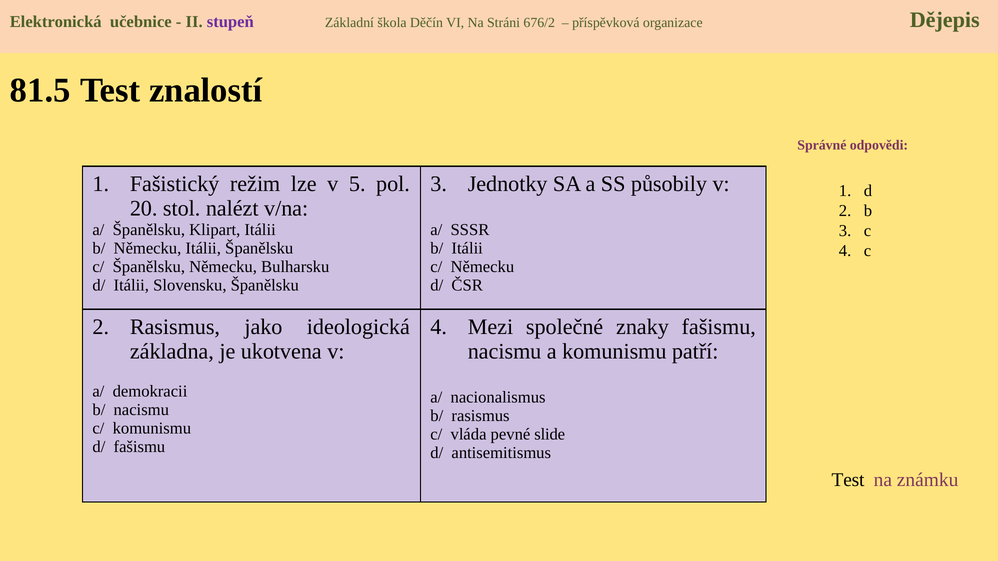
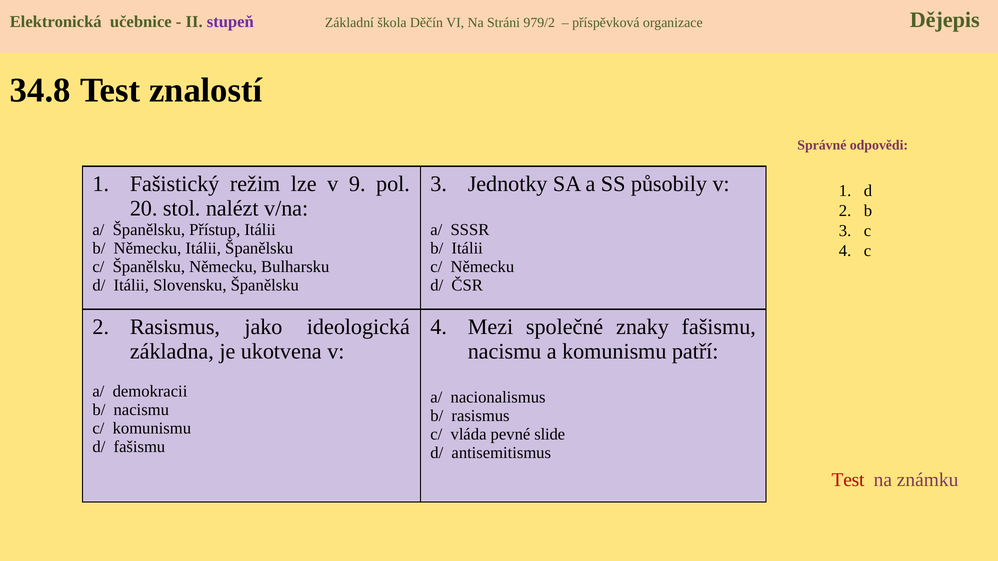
676/2: 676/2 -> 979/2 (539, 22)
81.5: 81.5 -> 34.8 (40, 90)
5: 5 -> 9 (357, 184)
Klipart: Klipart -> Přístup (215, 230)
Test colour: black -> red (848, 480)
